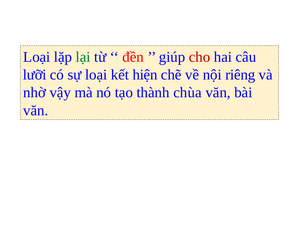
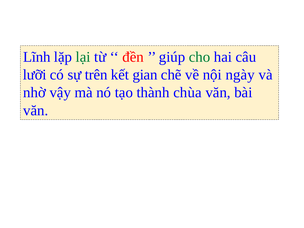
Loại: Loại -> Lĩnh (37, 57)
cho colour: red -> green (200, 57)
sự loại: loại -> trên (96, 75)
hiện: hiện -> gian (145, 75)
riêng: riêng -> ngày (240, 75)
